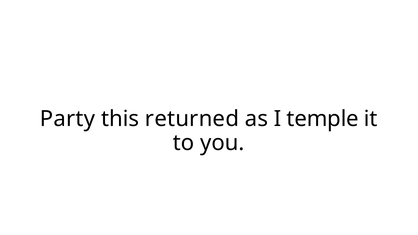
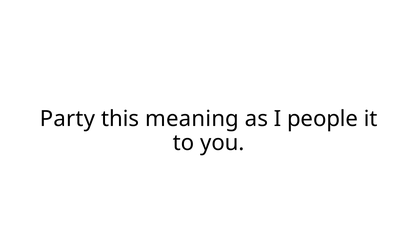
returned: returned -> meaning (192, 119)
temple: temple -> people (323, 119)
